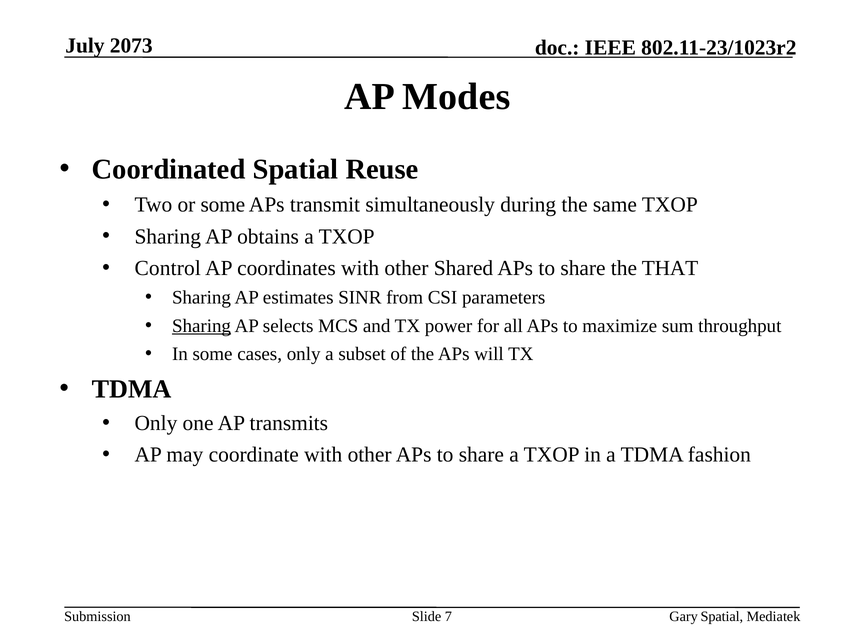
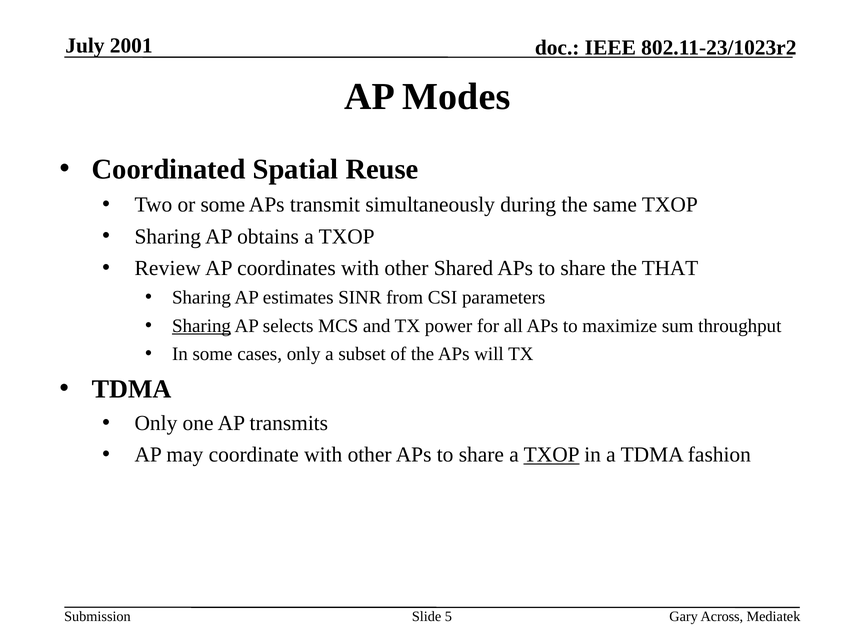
2073: 2073 -> 2001 (131, 45)
Control: Control -> Review (168, 268)
TXOP underline: none -> present (552, 455)
7: 7 -> 5 (448, 616)
Gary Spatial: Spatial -> Across (722, 616)
